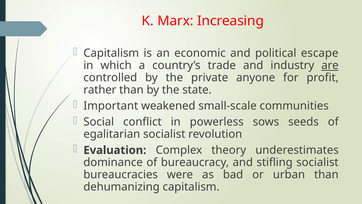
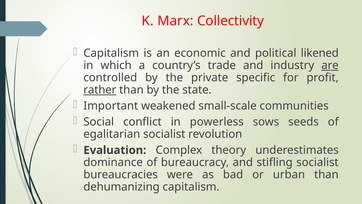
Increasing: Increasing -> Collectivity (231, 21)
escape: escape -> likened (320, 53)
anyone: anyone -> specific (256, 78)
rather underline: none -> present (100, 90)
